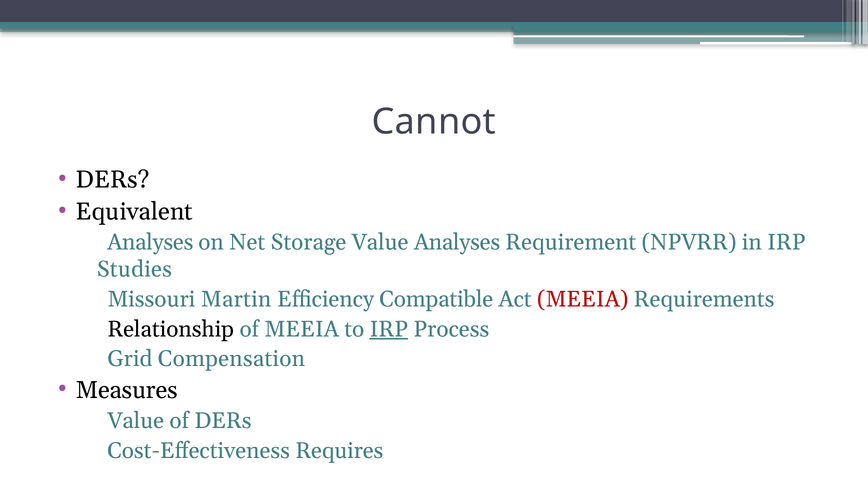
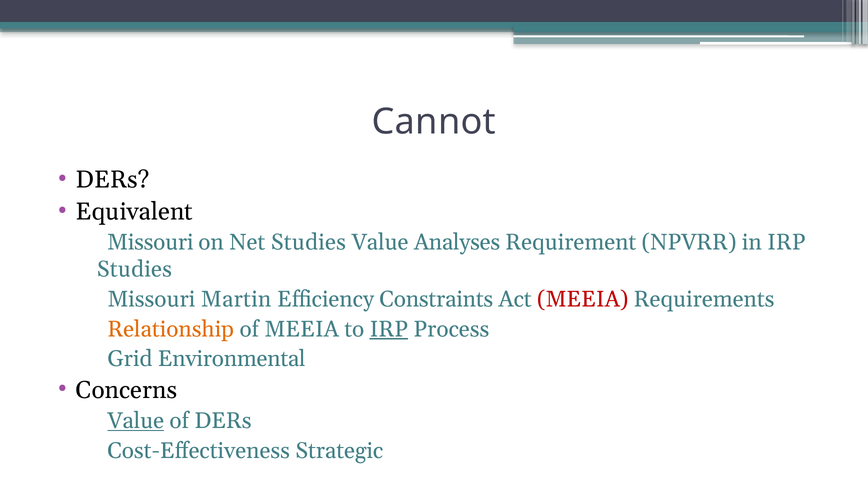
Analyses: Analyses -> Missouri (150, 243)
Net Storage: Storage -> Studies (308, 243)
Compatible: Compatible -> Constraints (436, 300)
Relationship colour: black -> orange (171, 329)
Compensation: Compensation -> Environmental (232, 359)
Measures: Measures -> Concerns (127, 390)
Value underline: none -> present (136, 421)
Requires: Requires -> Strategic (339, 451)
